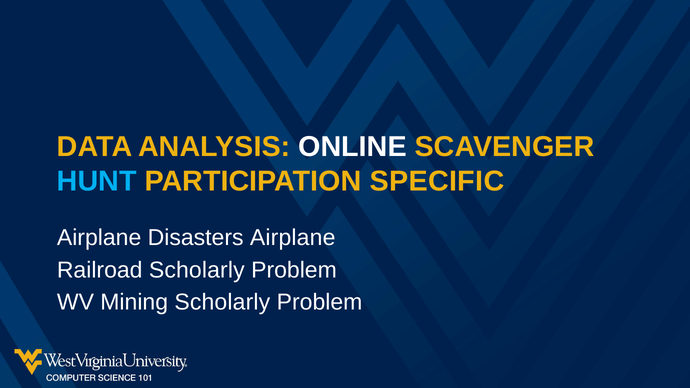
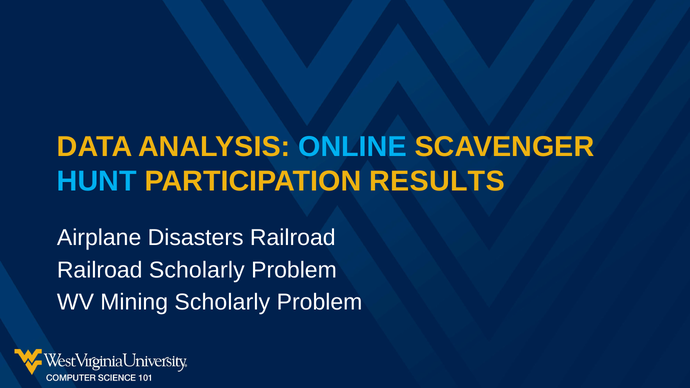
ONLINE colour: white -> light blue (352, 147)
SPECIFIC: SPECIFIC -> RESULTS (437, 181)
Disasters Airplane: Airplane -> Railroad (293, 238)
